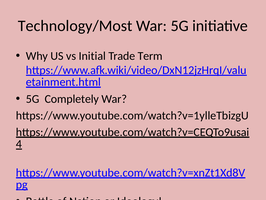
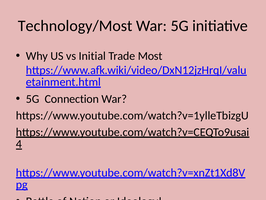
Term: Term -> Most (150, 56)
Completely: Completely -> Connection (72, 99)
